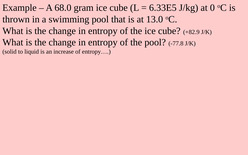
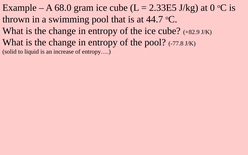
6.33E5: 6.33E5 -> 2.33E5 (163, 8)
13.0: 13.0 -> 44.7 (155, 19)
